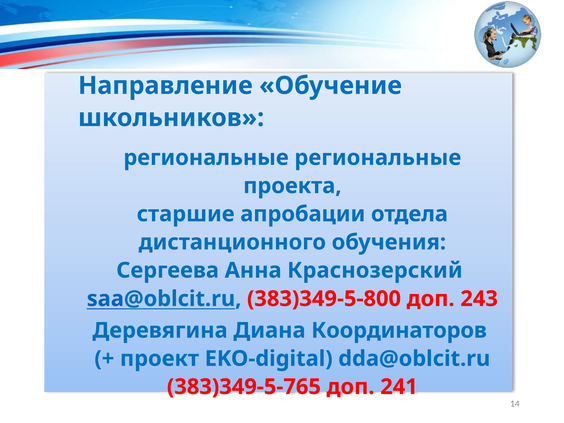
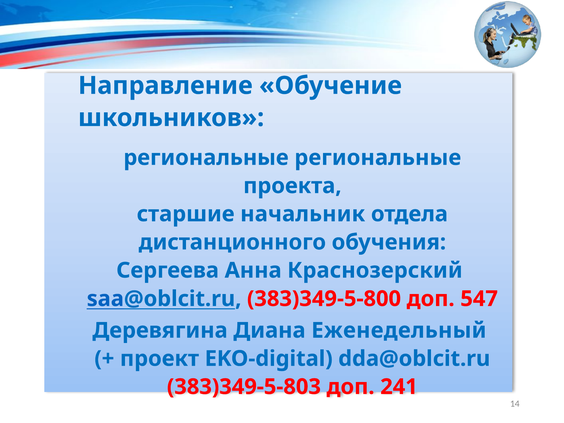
апробации: апробации -> начальник (303, 214)
243: 243 -> 547 (479, 299)
Координаторов: Координаторов -> Еженедельный (399, 330)
383)349-5-765: 383)349-5-765 -> 383)349-5-803 (244, 387)
